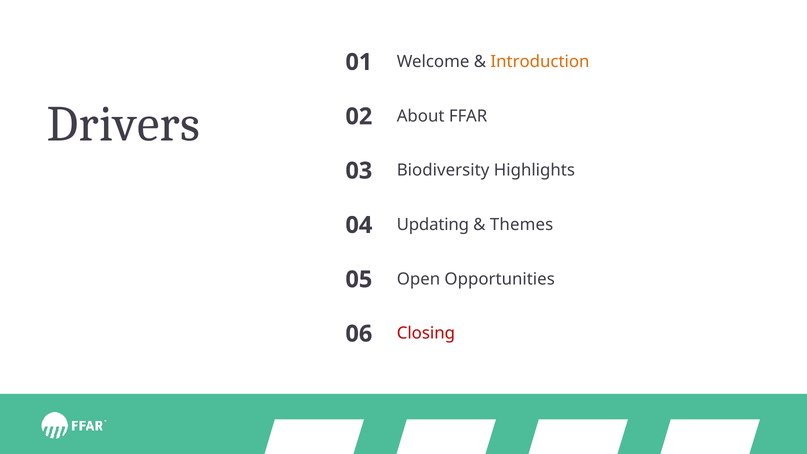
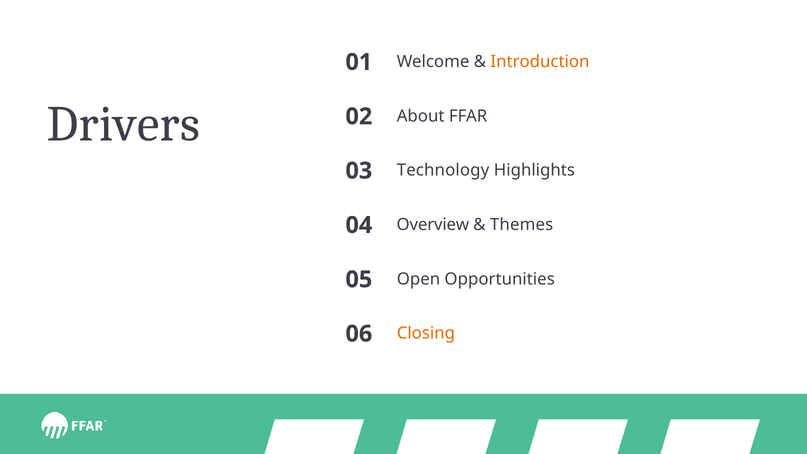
Biodiversity: Biodiversity -> Technology (443, 170)
Updating: Updating -> Overview (433, 225)
Closing colour: red -> orange (426, 333)
